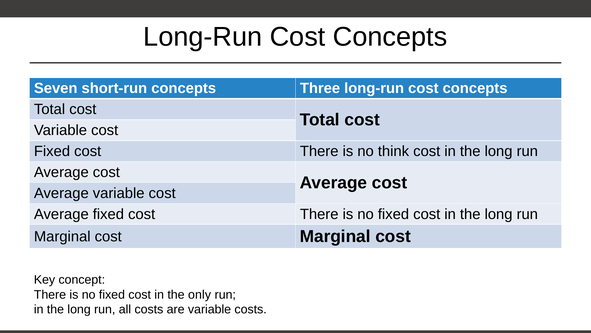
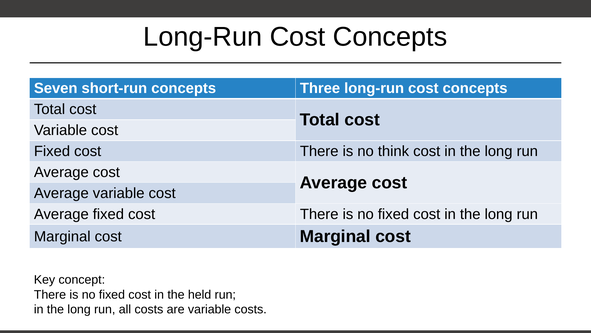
only: only -> held (200, 294)
